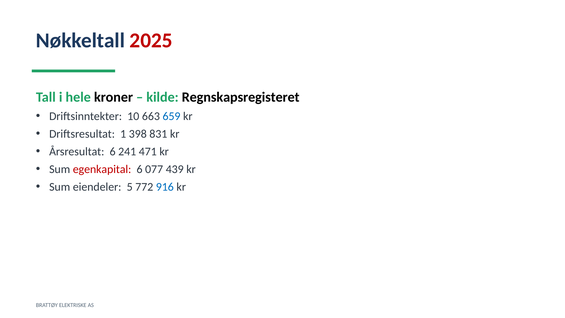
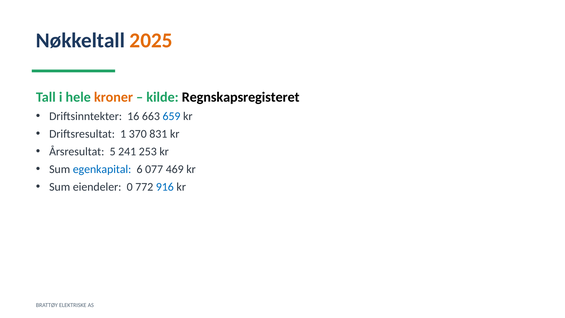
2025 colour: red -> orange (151, 40)
kroner colour: black -> orange (113, 97)
10: 10 -> 16 (133, 116)
398: 398 -> 370 (138, 134)
Årsresultat 6: 6 -> 5 (113, 152)
471: 471 -> 253 (148, 152)
egenkapital colour: red -> blue (102, 169)
439: 439 -> 469 (175, 169)
5: 5 -> 0 (130, 187)
